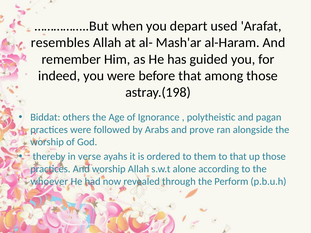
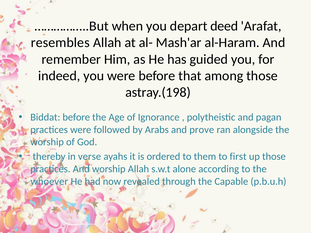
used: used -> deed (224, 26)
Biddat others: others -> before (76, 117)
to that: that -> first (238, 157)
Perform: Perform -> Capable (231, 182)
